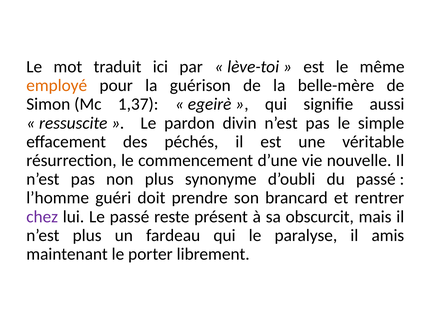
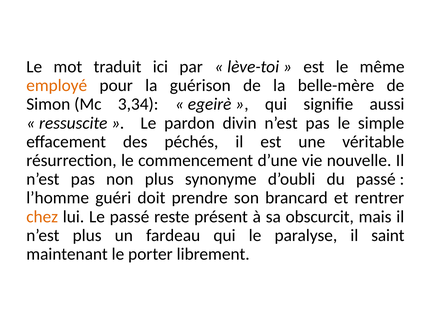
1,37: 1,37 -> 3,34 (138, 104)
chez colour: purple -> orange (42, 216)
amis: amis -> saint (388, 235)
